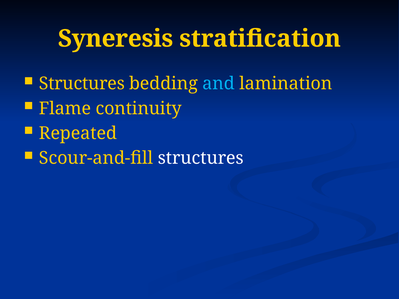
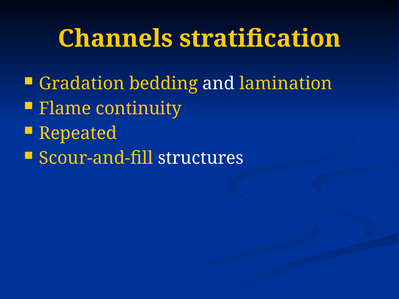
Syneresis: Syneresis -> Channels (115, 39)
Structures: Structures -> Gradation (82, 84)
and colour: light blue -> white (219, 84)
